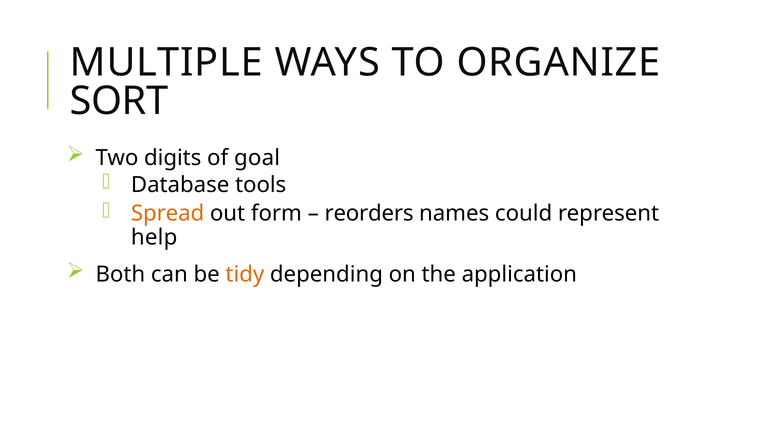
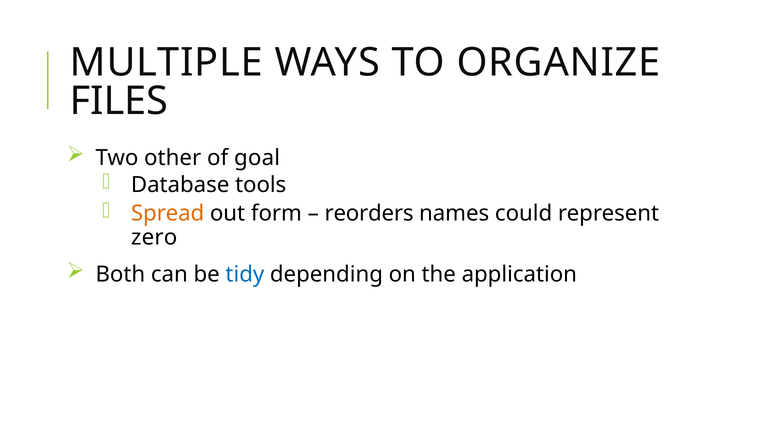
SORT: SORT -> FILES (119, 101)
digits: digits -> other (173, 158)
help: help -> zero (154, 238)
tidy colour: orange -> blue (245, 274)
